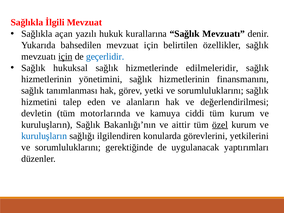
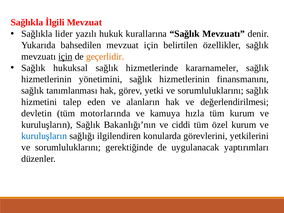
açan: açan -> lider (64, 34)
geçerlidir colour: blue -> orange (105, 57)
edilmeleridir: edilmeleridir -> kararnameler (212, 68)
ciddi: ciddi -> hızla (195, 113)
aittir: aittir -> ciddi (181, 125)
özel underline: present -> none (220, 125)
